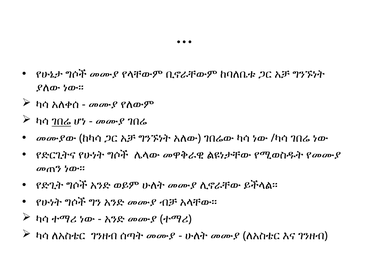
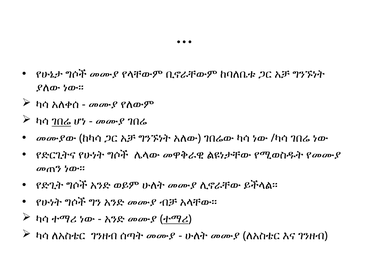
ተማሪ underline: none -> present (176, 219)
